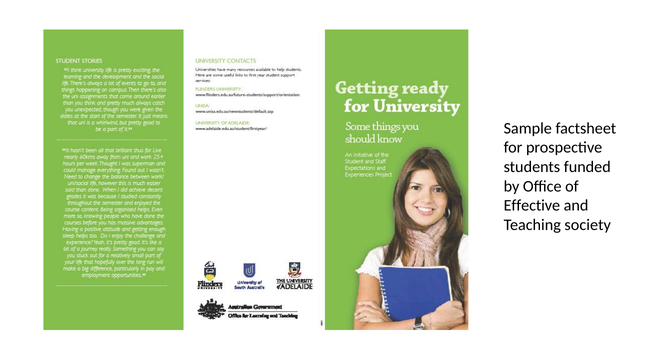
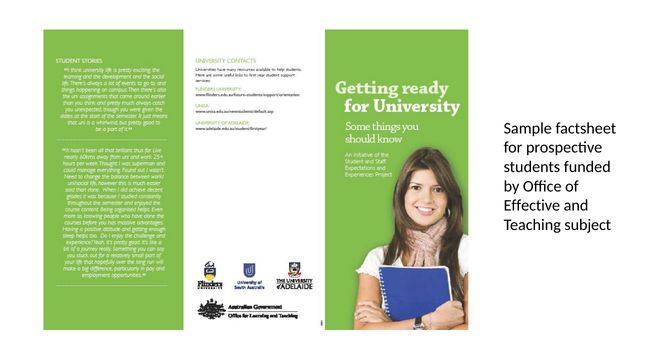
society: society -> subject (588, 225)
